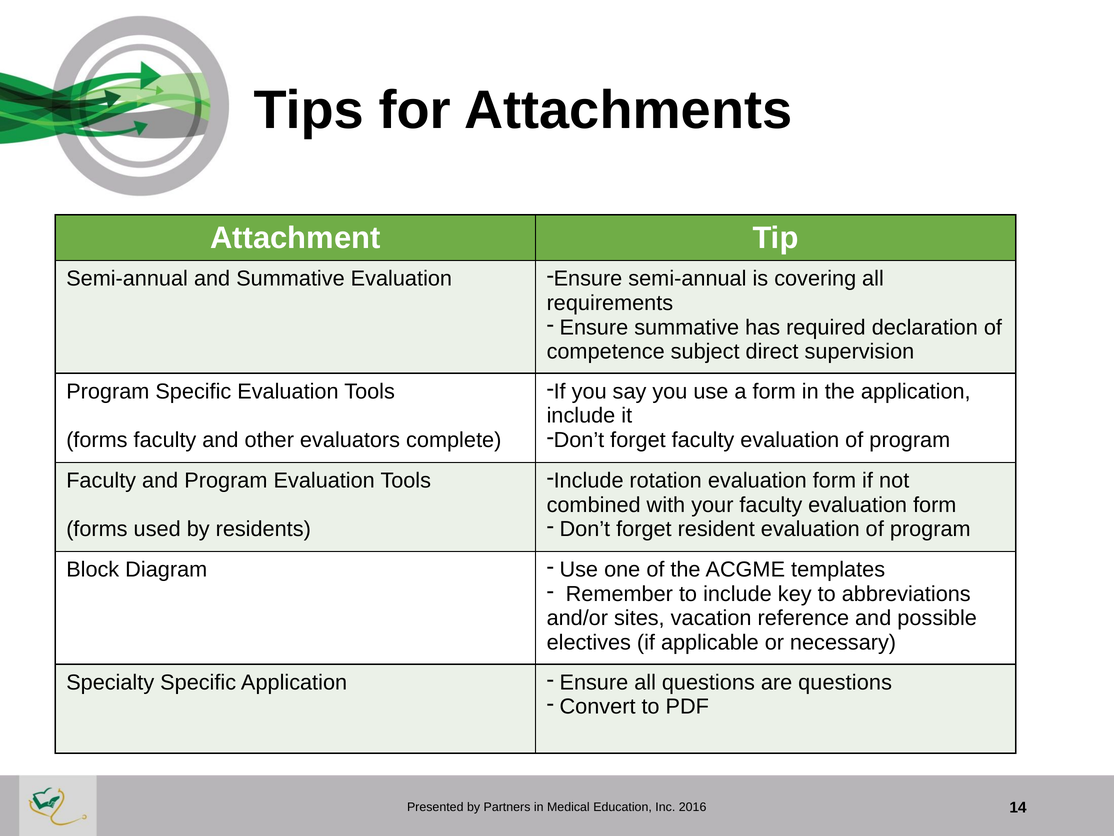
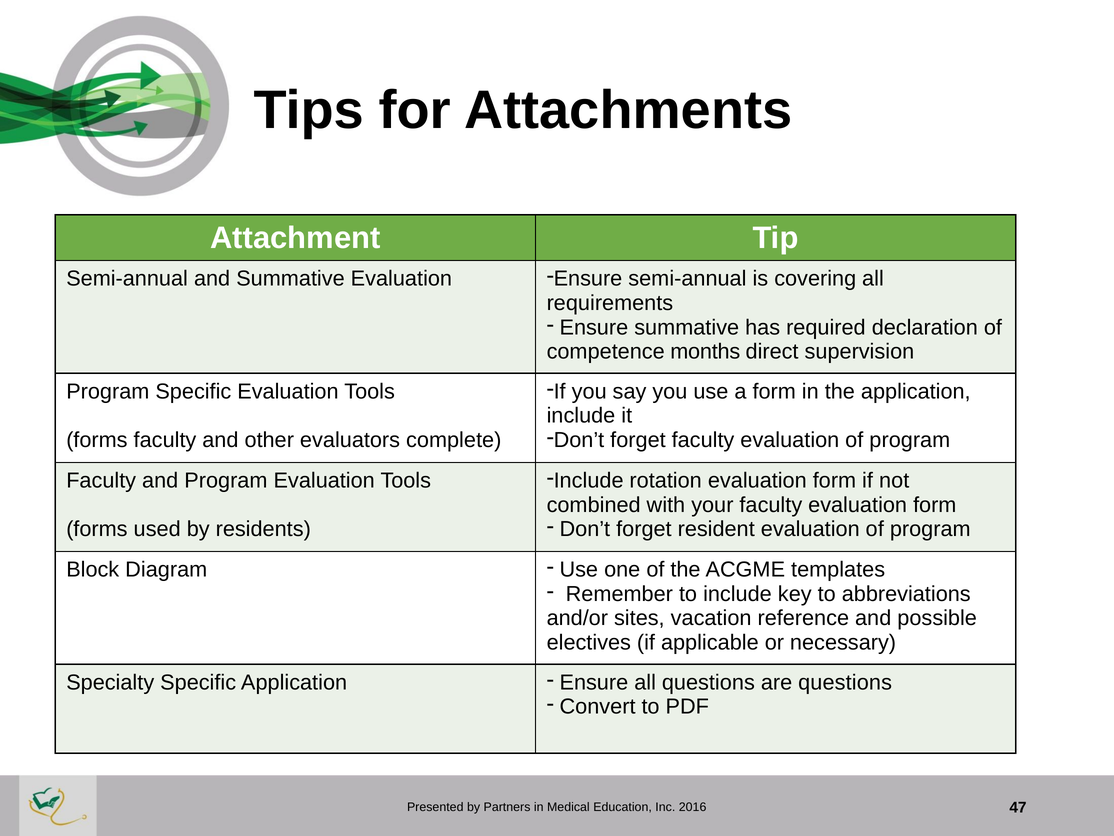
subject: subject -> months (705, 352)
14: 14 -> 47 (1018, 807)
